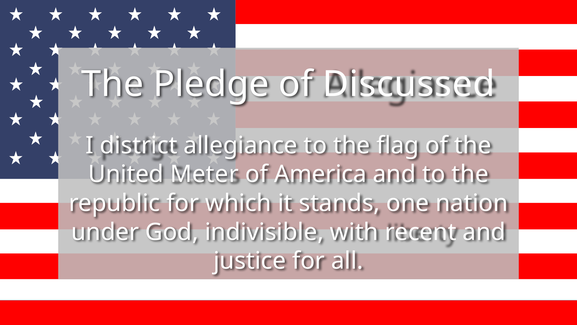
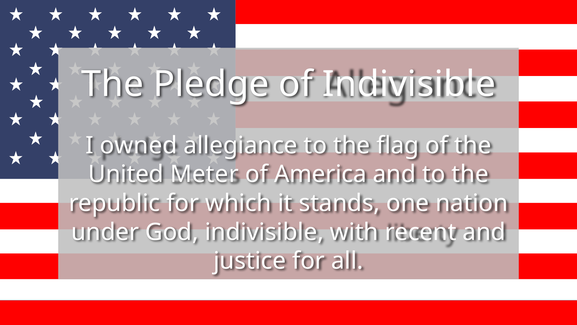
of Discussed: Discussed -> Indivisible (409, 84)
district: district -> owned (139, 145)
